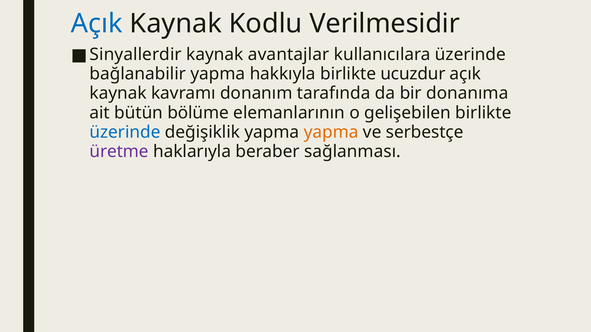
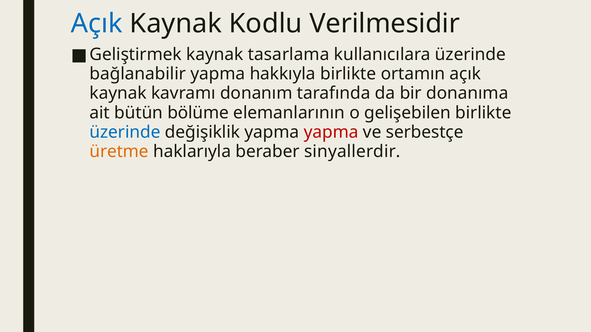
Sinyallerdir: Sinyallerdir -> Geliştirmek (136, 55)
avantajlar: avantajlar -> tasarlama (289, 55)
ucuzdur: ucuzdur -> ortamın (413, 74)
yapma colour: orange -> red (331, 132)
üretme colour: purple -> orange (119, 152)
sağlanması: sağlanması -> sinyallerdir (352, 152)
